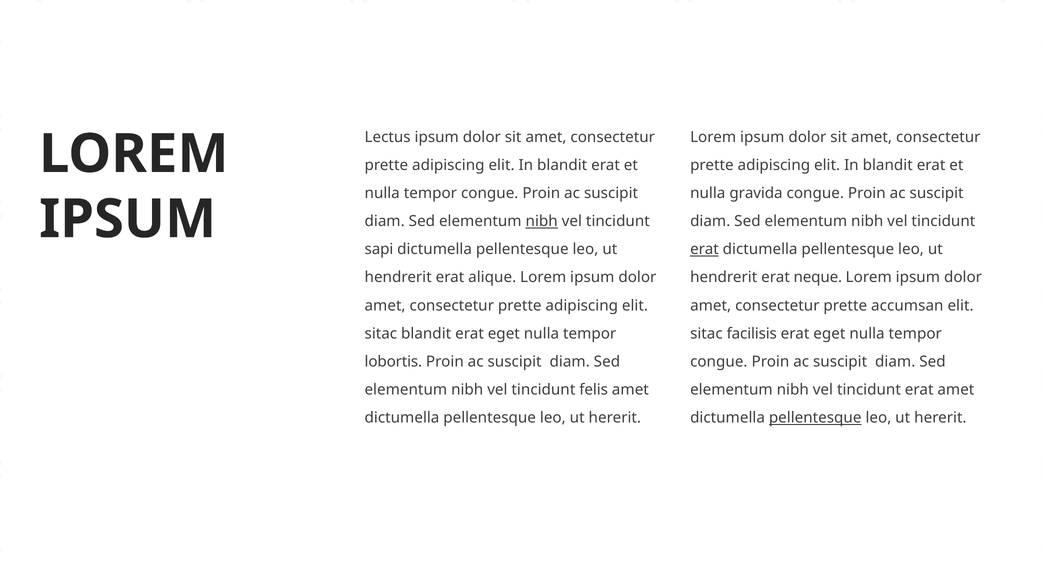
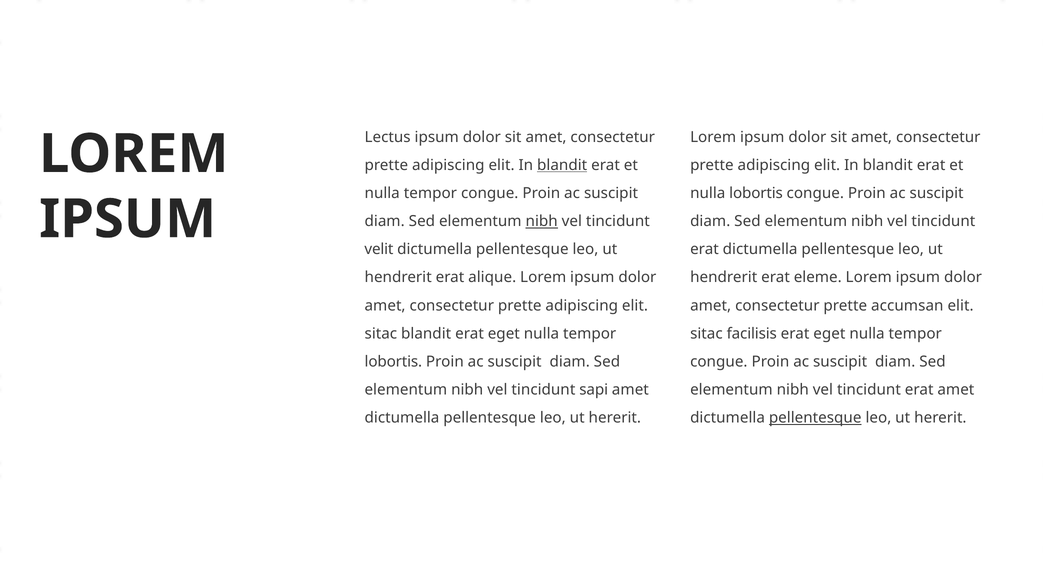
blandit underline: none -> present (562, 165)
nulla gravida: gravida -> lobortis (756, 193)
sapi: sapi -> velit (379, 249)
erat underline: present -> none (704, 249)
neque: neque -> eleme (818, 277)
felis: felis -> sapi (594, 390)
